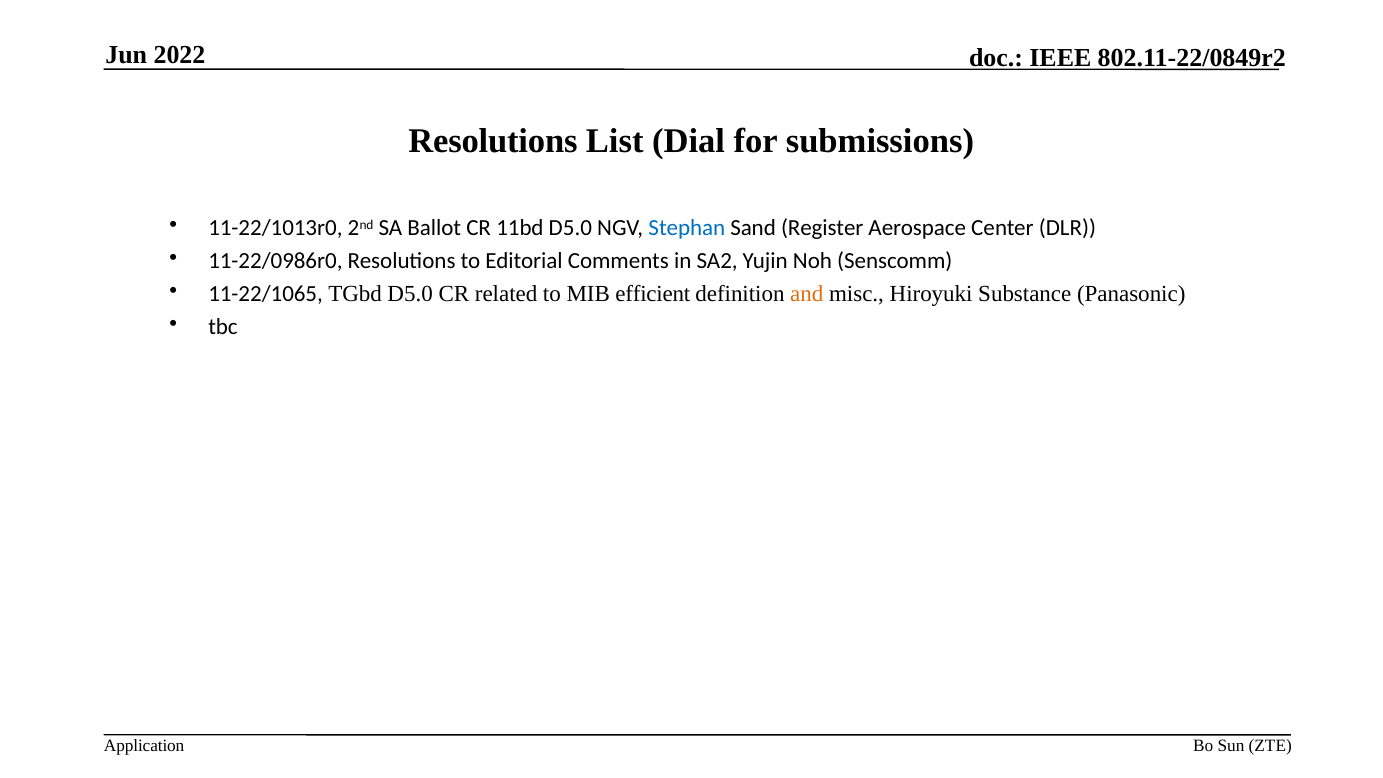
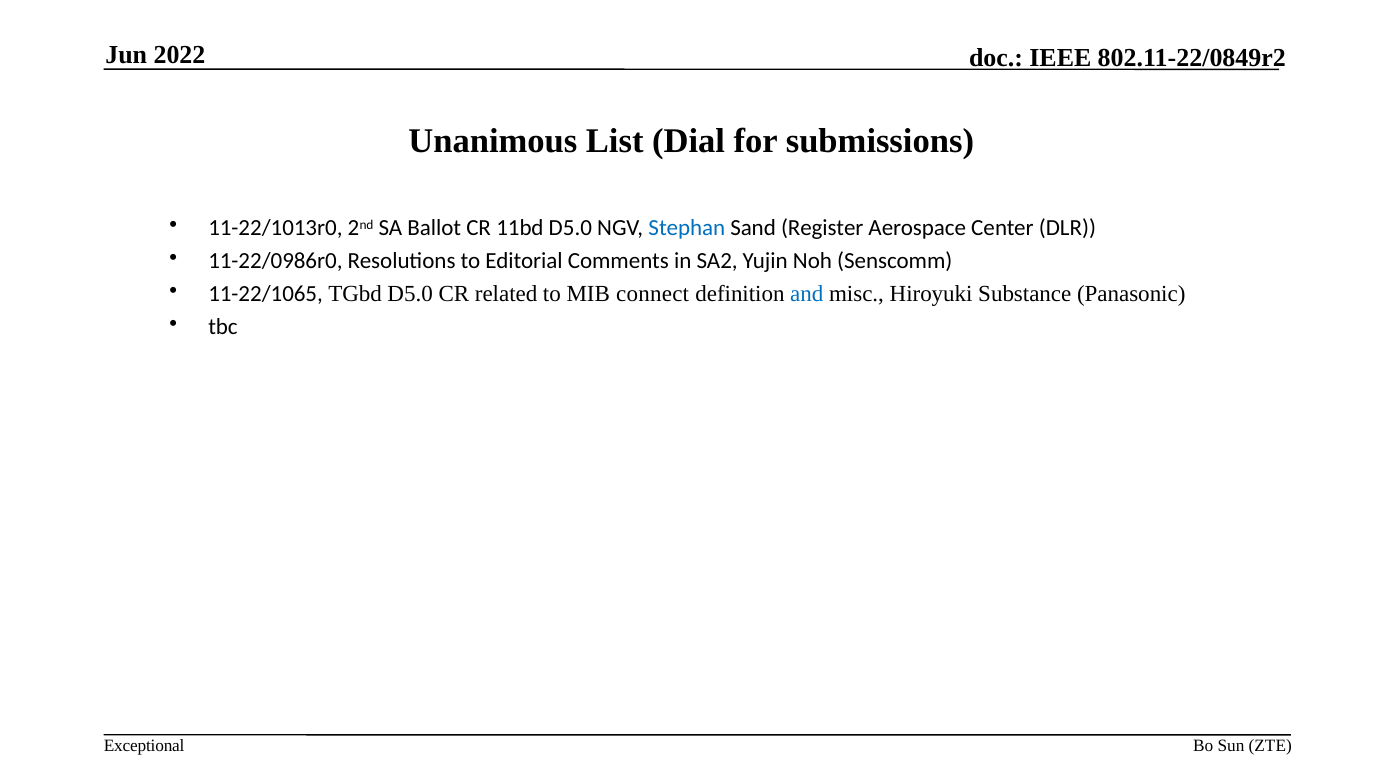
Resolutions: Resolutions -> Unanimous (493, 141)
efficient: efficient -> connect (653, 294)
and colour: orange -> blue (807, 294)
Application: Application -> Exceptional (144, 746)
